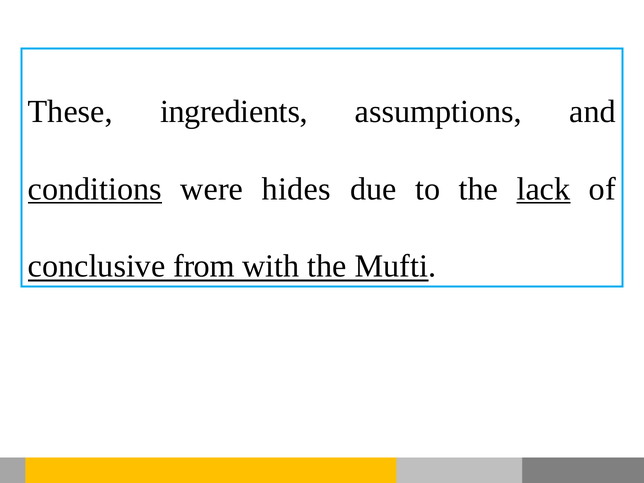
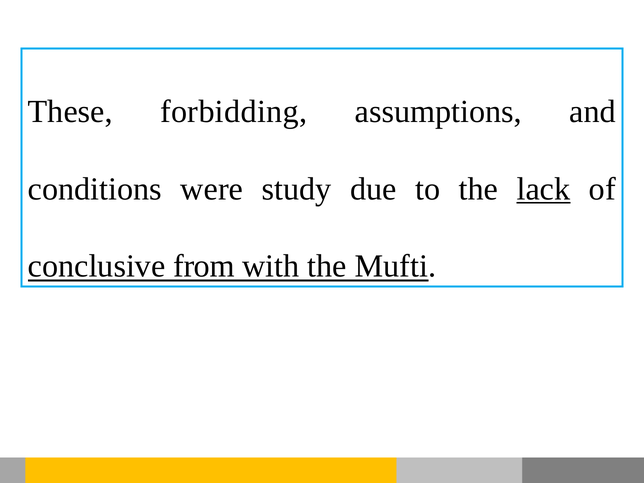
ingredients: ingredients -> forbidding (234, 112)
conditions underline: present -> none (95, 189)
hides: hides -> study (297, 189)
